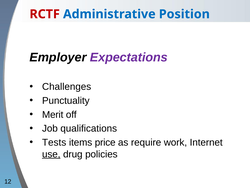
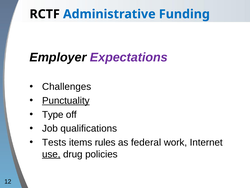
RCTF colour: red -> black (45, 14)
Position: Position -> Funding (184, 14)
Punctuality underline: none -> present (66, 100)
Merit: Merit -> Type (53, 114)
price: price -> rules (105, 142)
require: require -> federal (146, 142)
